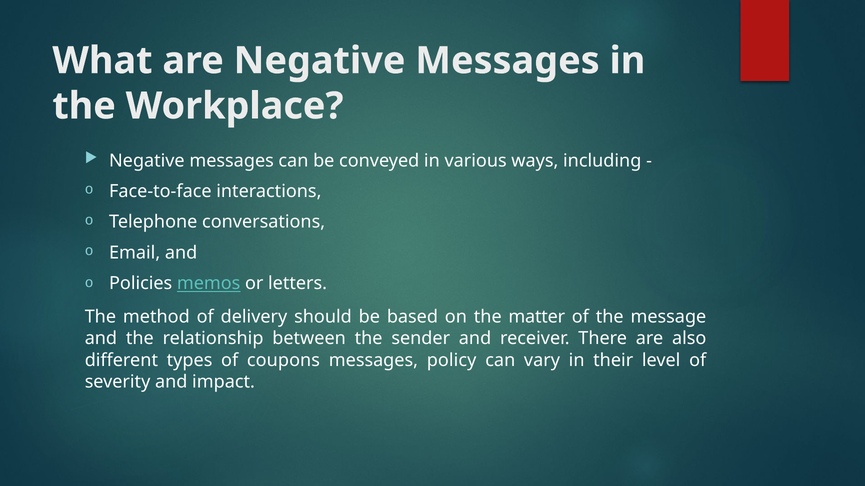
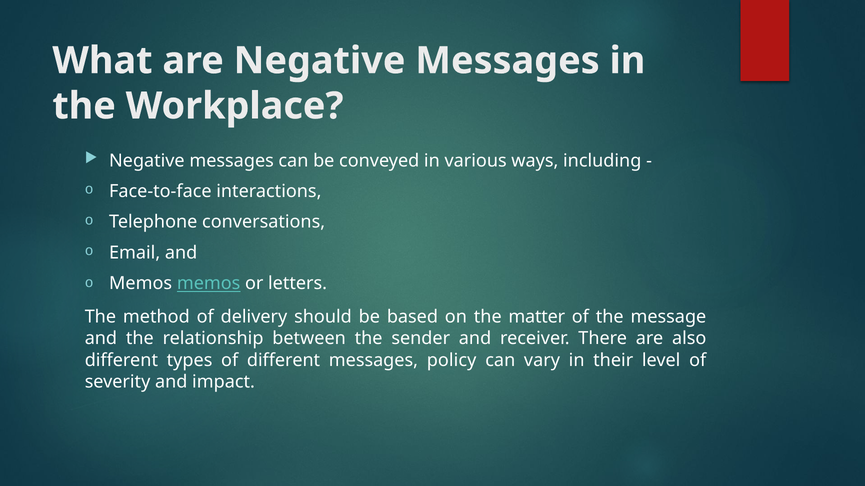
Policies: Policies -> Memos (141, 284)
of coupons: coupons -> different (284, 361)
